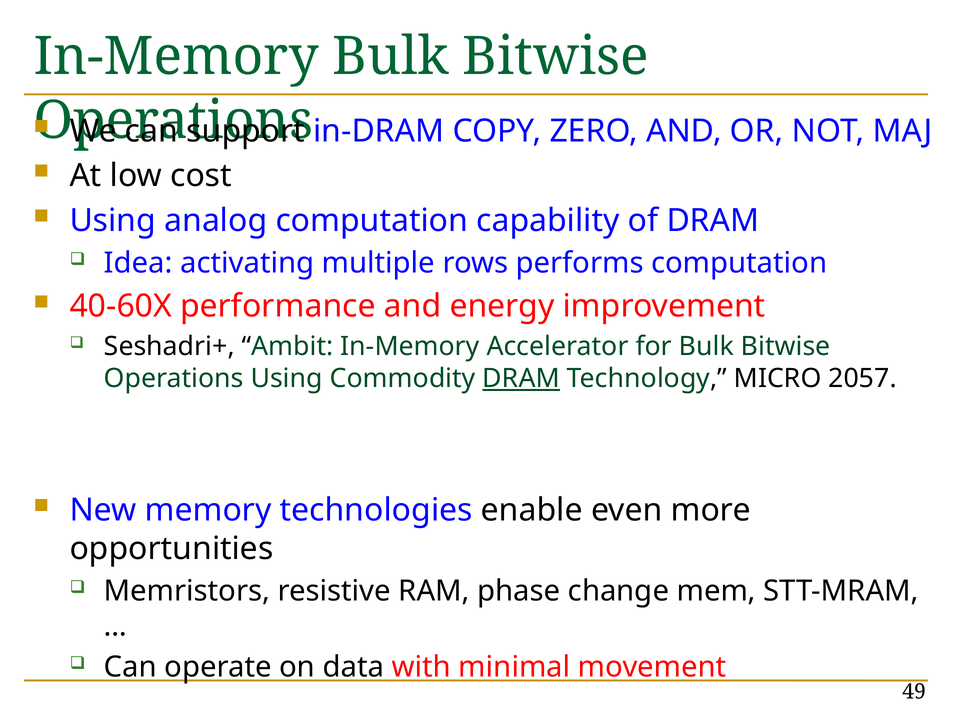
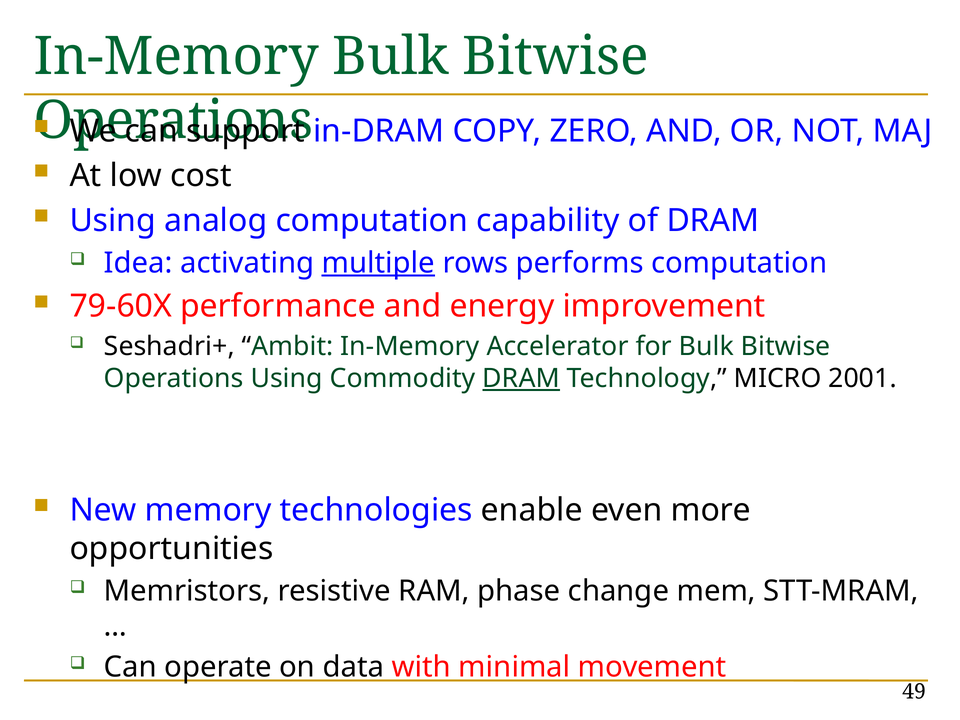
multiple underline: none -> present (378, 263)
40-60X: 40-60X -> 79-60X (121, 306)
2057: 2057 -> 2001 (863, 379)
